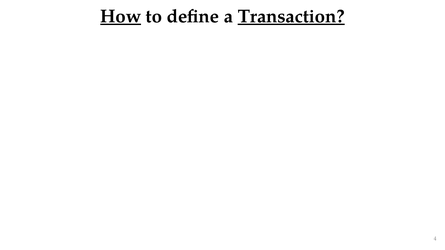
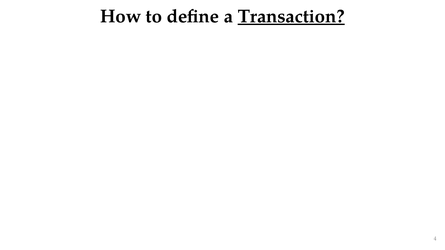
How underline: present -> none (121, 16)
